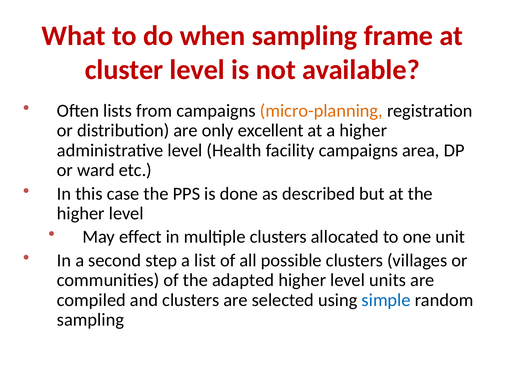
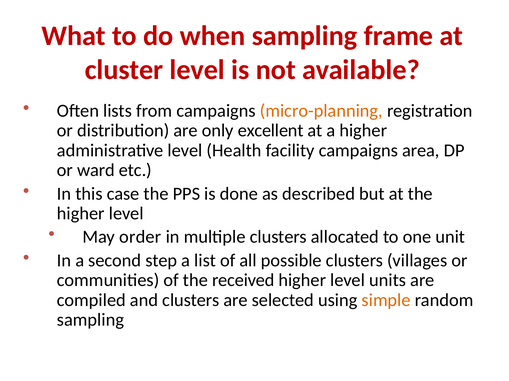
effect: effect -> order (140, 237)
adapted: adapted -> received (243, 281)
simple colour: blue -> orange (386, 301)
